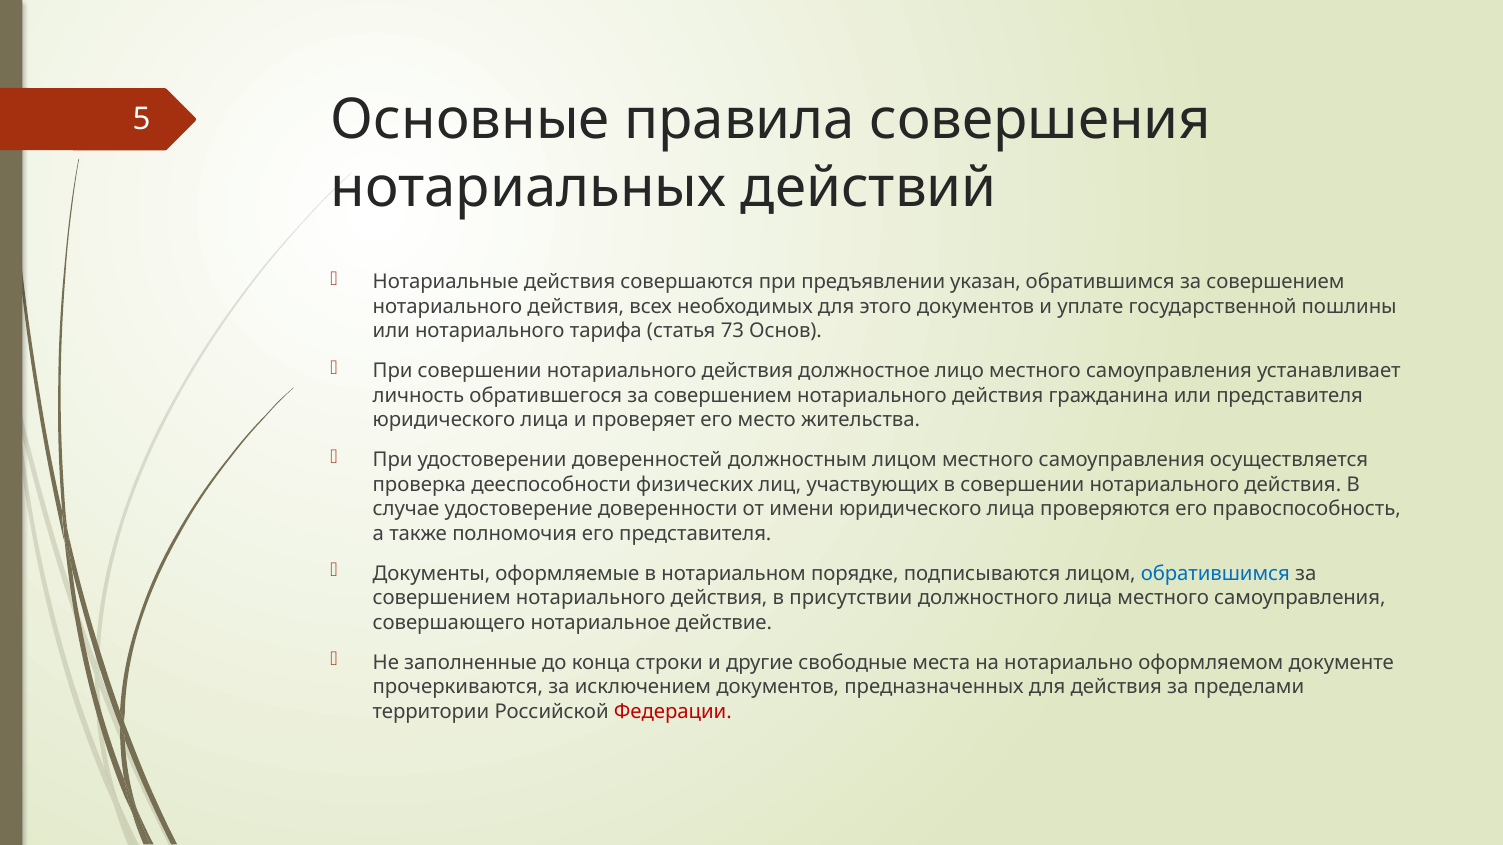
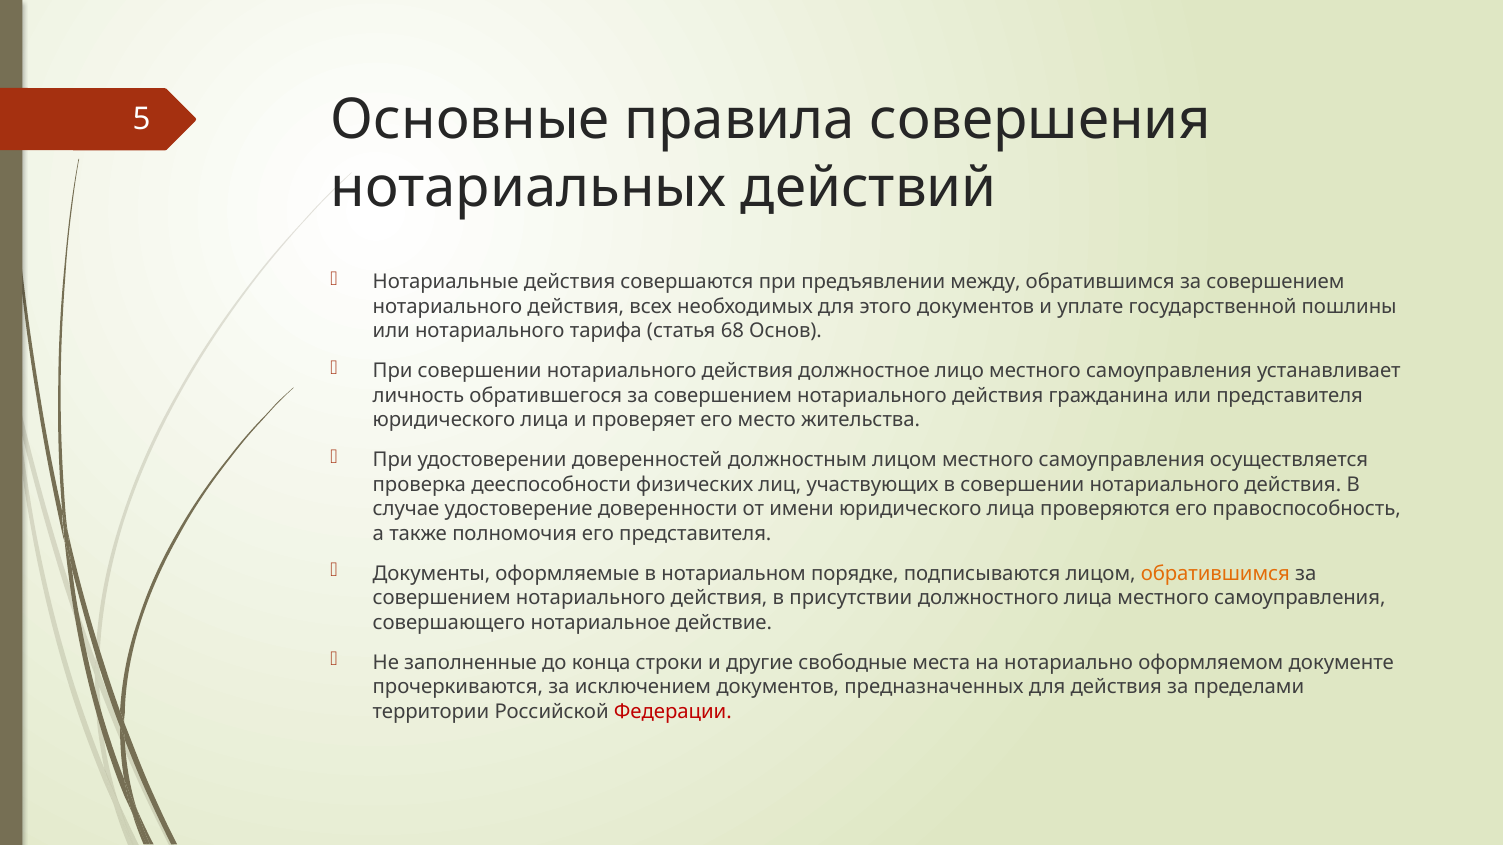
указан: указан -> между (985, 282)
73: 73 -> 68 (732, 331)
обратившимся colour: blue -> orange (1215, 574)
